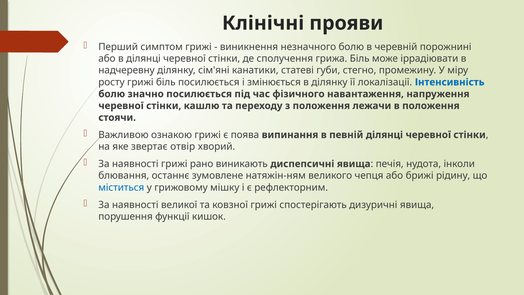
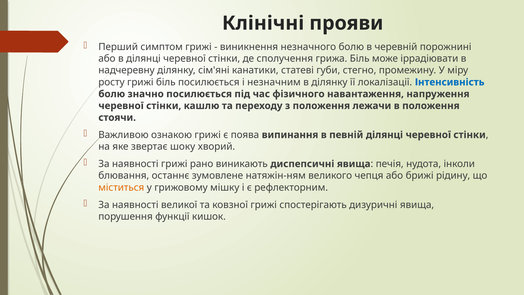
змінюється: змінюється -> незначним (274, 82)
отвір: отвір -> шоку (183, 147)
міститься colour: blue -> orange (121, 187)
